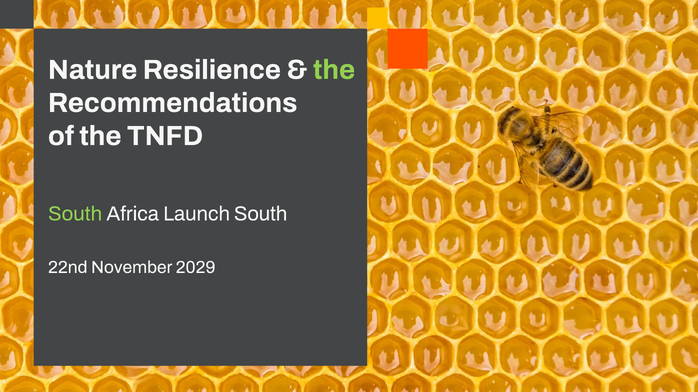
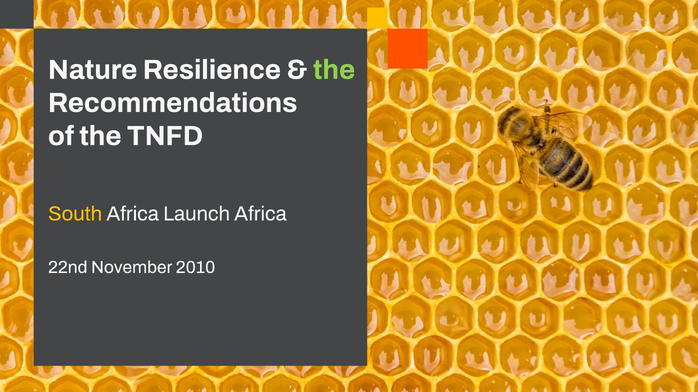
South colour: light green -> yellow (75, 214)
Launch South: South -> Africa (260, 214)
2029: 2029 -> 2010 (195, 268)
